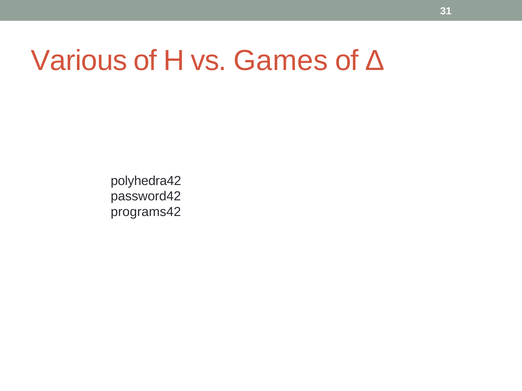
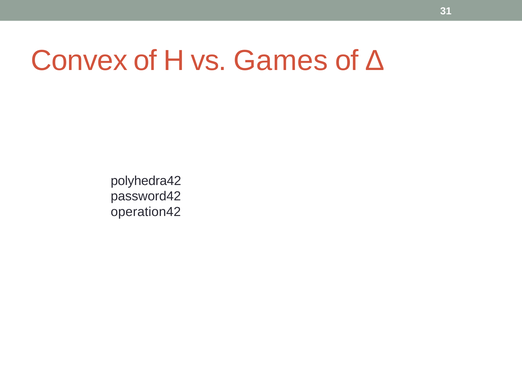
Various: Various -> Convex (79, 61)
programs42: programs42 -> operation42 (146, 212)
